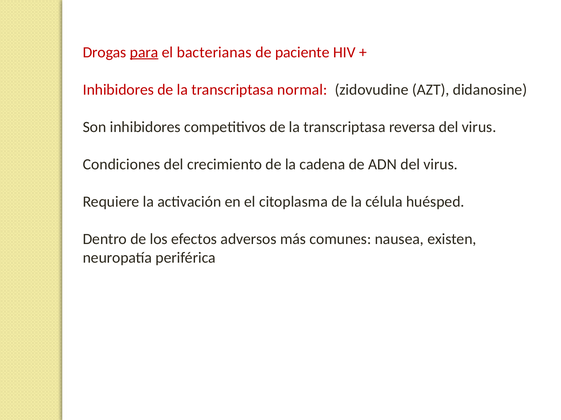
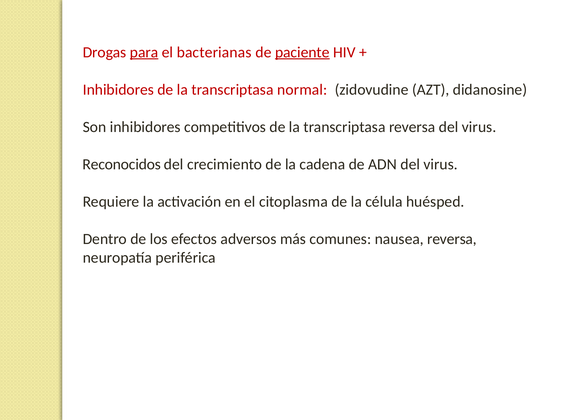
paciente underline: none -> present (302, 52)
Condiciones: Condiciones -> Reconocidos (122, 165)
nausea existen: existen -> reversa (452, 239)
